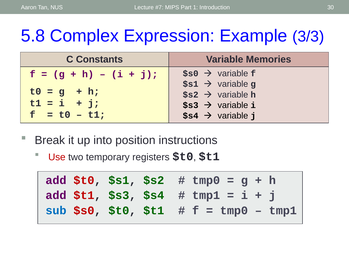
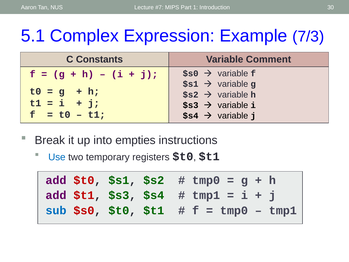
5.8: 5.8 -> 5.1 (33, 36)
3/3: 3/3 -> 7/3 (308, 36)
Memories: Memories -> Comment (269, 59)
position: position -> empties (135, 140)
Use colour: red -> blue (57, 157)
